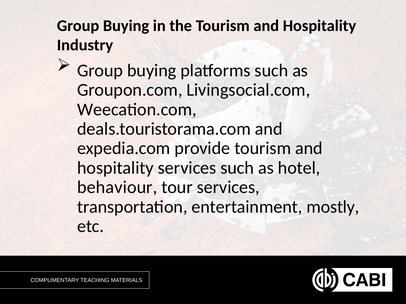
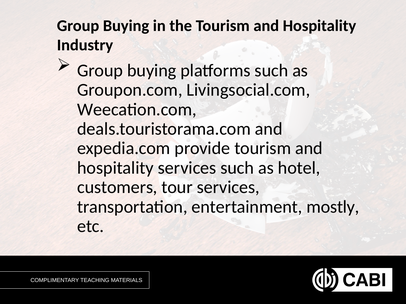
behaviour: behaviour -> customers (117, 188)
